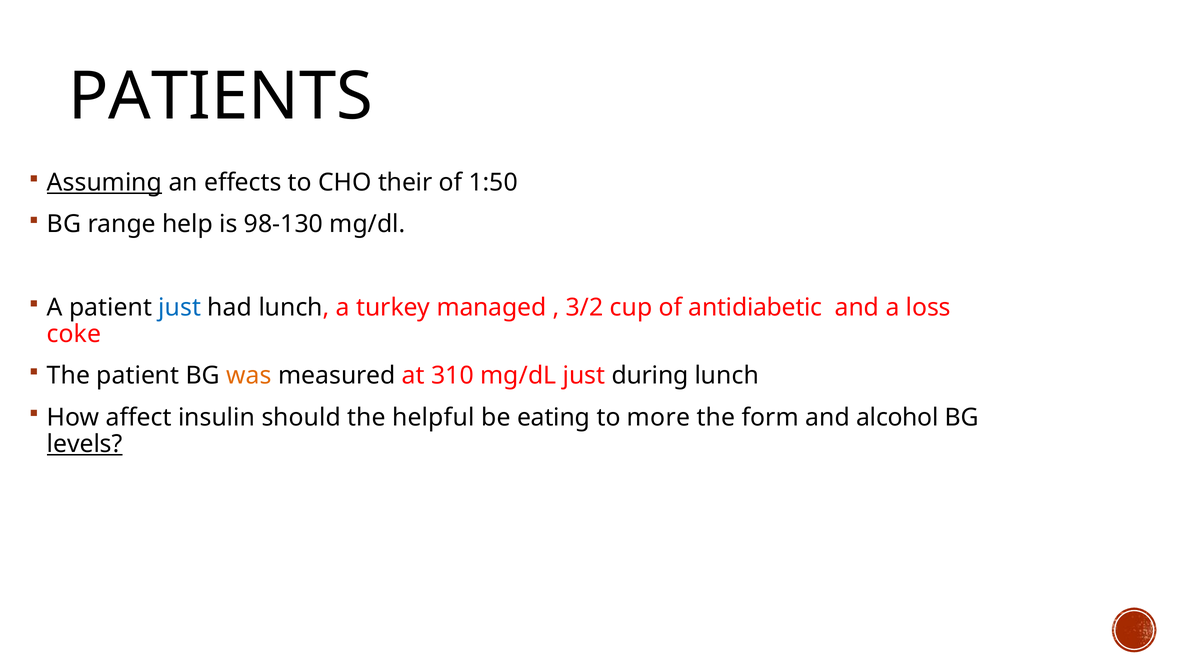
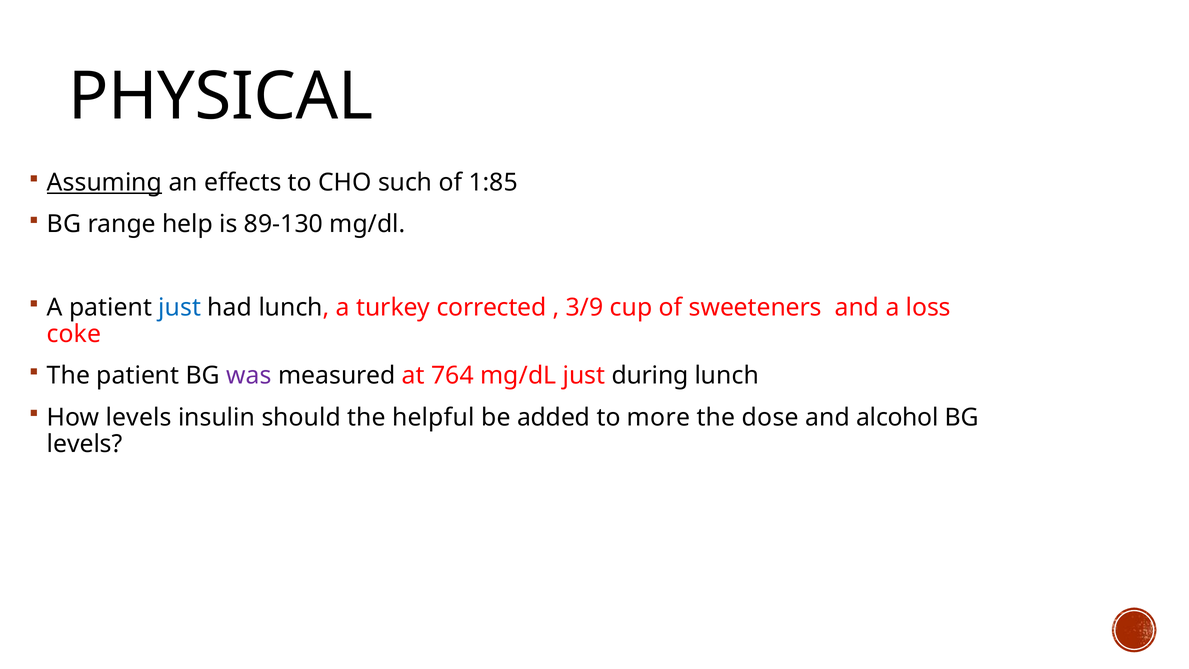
PATIENTS: PATIENTS -> PHYSICAL (221, 96)
their: their -> such (405, 182)
1:50: 1:50 -> 1:85 (493, 182)
98-130: 98-130 -> 89-130 (283, 224)
managed: managed -> corrected (491, 307)
3/2: 3/2 -> 3/9 (585, 307)
antidiabetic: antidiabetic -> sweeteners (755, 307)
was colour: orange -> purple (249, 376)
310: 310 -> 764 (453, 376)
How affect: affect -> levels (139, 417)
eating: eating -> added (554, 417)
form: form -> dose (770, 417)
levels underline: present -> none (85, 444)
